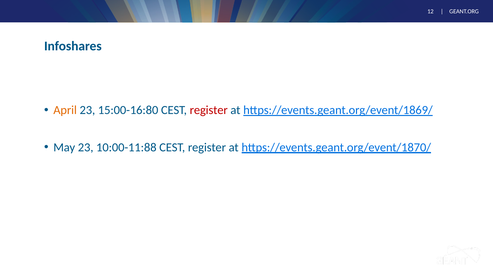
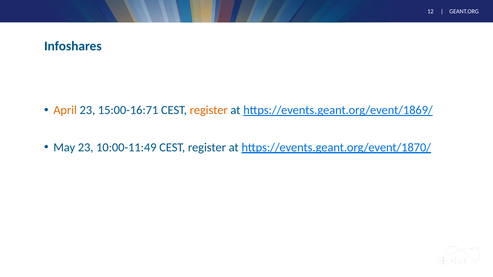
15:00-16:80: 15:00-16:80 -> 15:00-16:71 (128, 110)
register colour: red -> orange (209, 110)
10:00-11:88: 10:00-11:88 -> 10:00-11:49 (126, 147)
